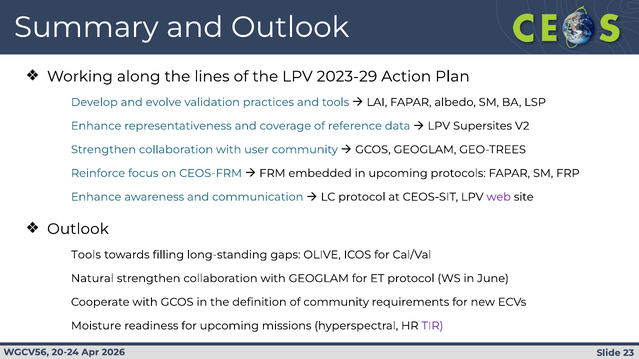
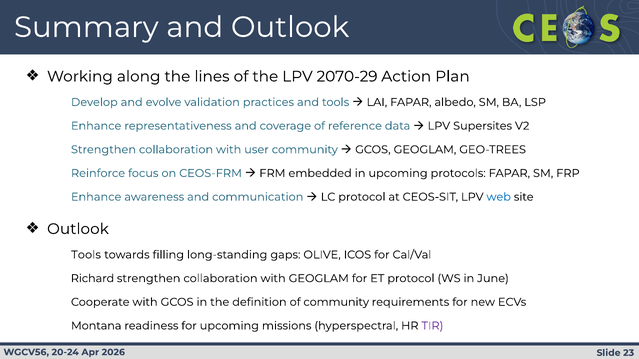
2023-29: 2023-29 -> 2070-29 (347, 77)
web colour: purple -> blue (499, 197)
Natural: Natural -> Richard (93, 279)
Moisture: Moisture -> Montana (96, 326)
